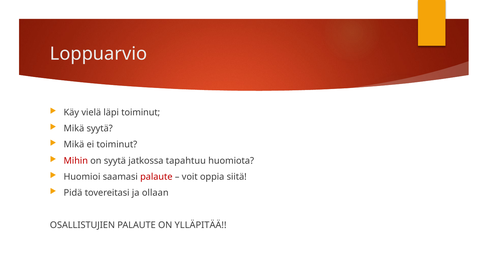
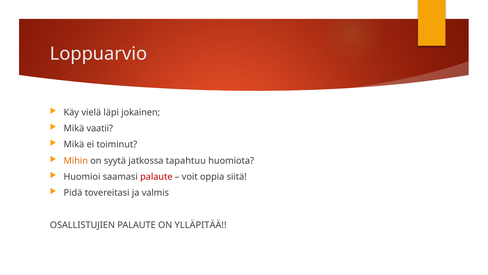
läpi toiminut: toiminut -> jokainen (141, 112)
Mikä syytä: syytä -> vaatii (100, 128)
Mihin colour: red -> orange (76, 160)
ollaan: ollaan -> valmis (155, 193)
